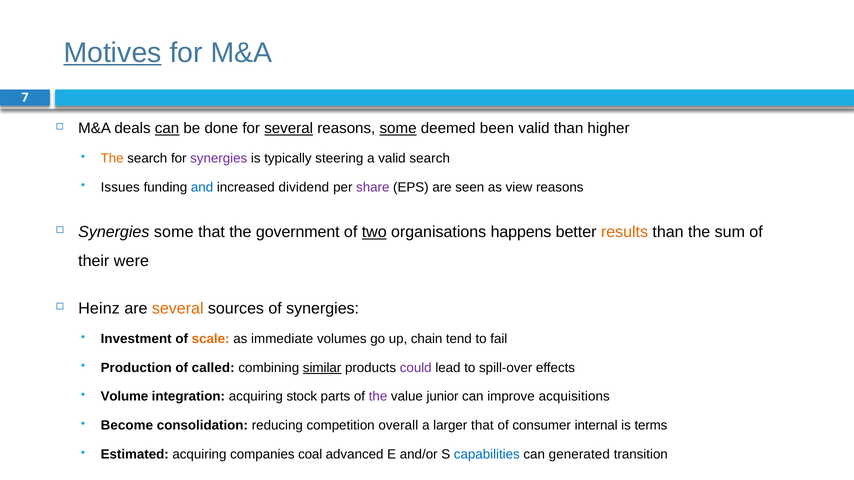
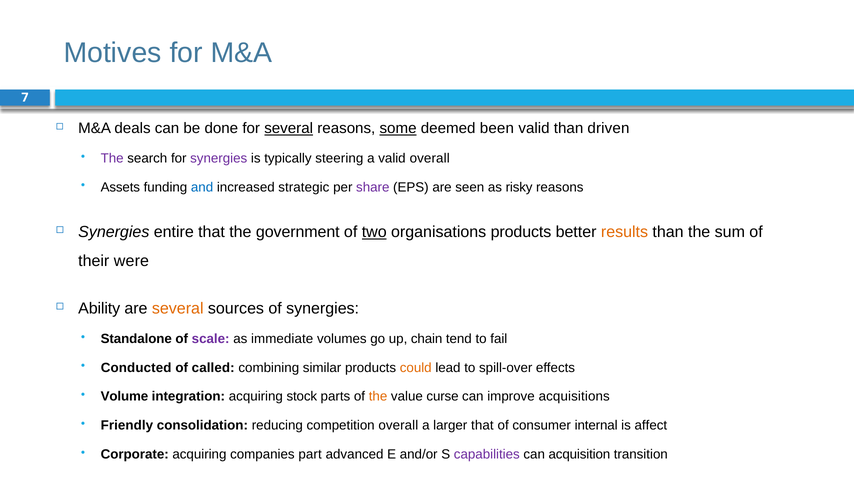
Motives underline: present -> none (113, 53)
can underline: present -> none (167, 129)
higher: higher -> driven (608, 129)
The colour: orange -> purple (112, 158)
valid search: search -> overall (430, 158)
Issues: Issues -> Assets (120, 187)
dividend: dividend -> strategic (304, 187)
view: view -> risky (519, 187)
Synergies some: some -> entire (174, 232)
organisations happens: happens -> products (521, 232)
Heinz: Heinz -> Ability (99, 309)
Investment: Investment -> Standalone (136, 339)
scale colour: orange -> purple (211, 339)
Production: Production -> Conducted (136, 368)
similar underline: present -> none (322, 368)
could colour: purple -> orange (416, 368)
the colour: purple -> orange (378, 397)
junior: junior -> curse (443, 397)
Become: Become -> Friendly (127, 426)
terms: terms -> affect (651, 426)
Estimated: Estimated -> Corporate (135, 455)
coal: coal -> part (310, 455)
capabilities colour: blue -> purple (487, 455)
generated: generated -> acquisition (579, 455)
